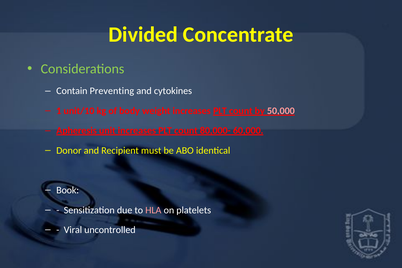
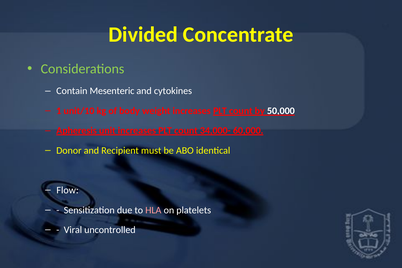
Preventing: Preventing -> Mesenteric (112, 91)
50,000 colour: pink -> white (281, 111)
80,000-: 80,000- -> 34,000- (215, 131)
Book: Book -> Flow (68, 190)
